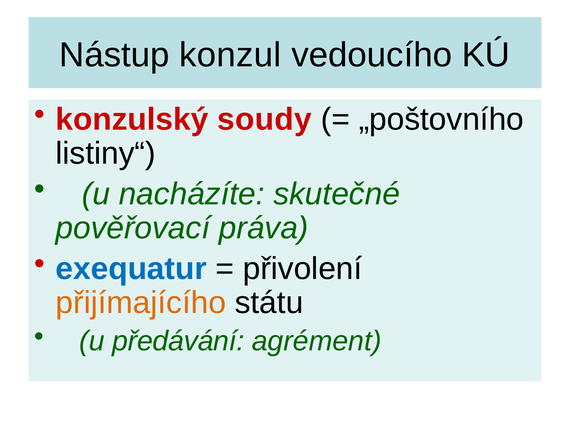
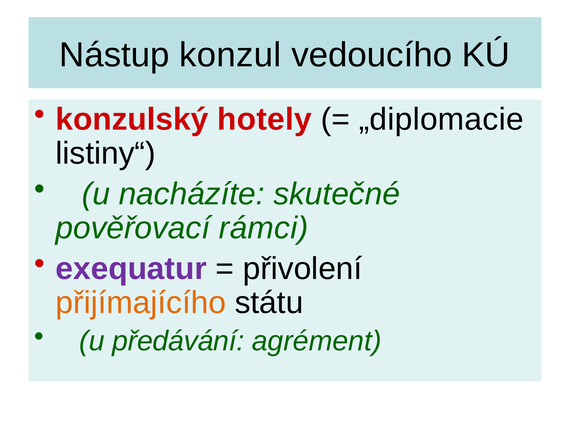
soudy: soudy -> hotely (264, 120)
„poštovního: „poštovního -> „diplomacie (441, 120)
práva: práva -> rámci (264, 228)
exequatur colour: blue -> purple (131, 269)
